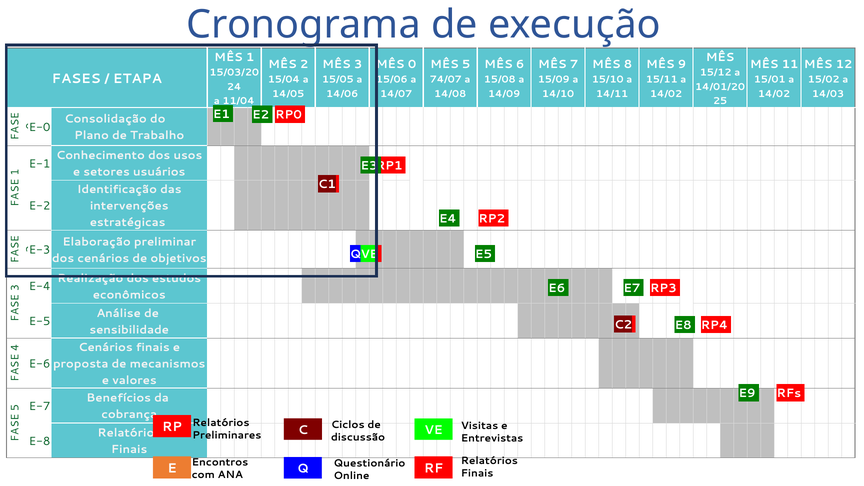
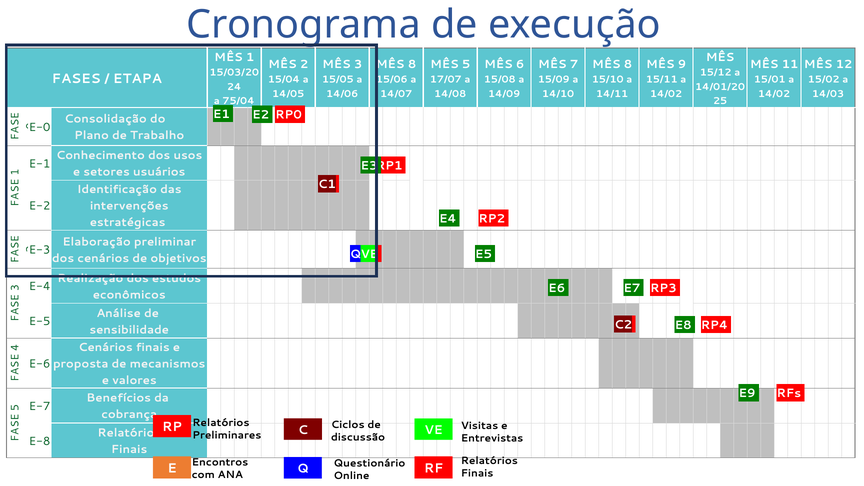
0: 0 -> 8 (412, 64)
74/07: 74/07 -> 17/07 (446, 80)
11/04: 11/04 -> 75/04 (239, 101)
